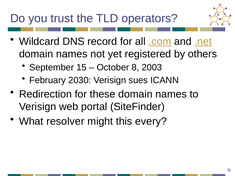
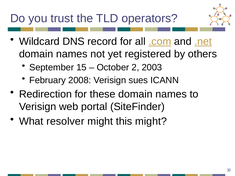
8: 8 -> 2 (135, 67)
2030: 2030 -> 2008 (80, 80)
this every: every -> might (151, 121)
